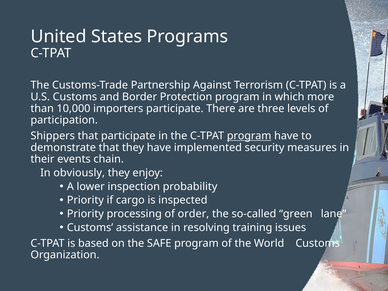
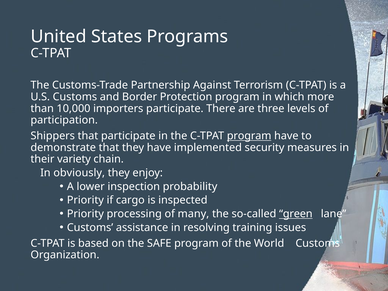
events: events -> variety (74, 159)
order: order -> many (193, 214)
green underline: none -> present (296, 214)
